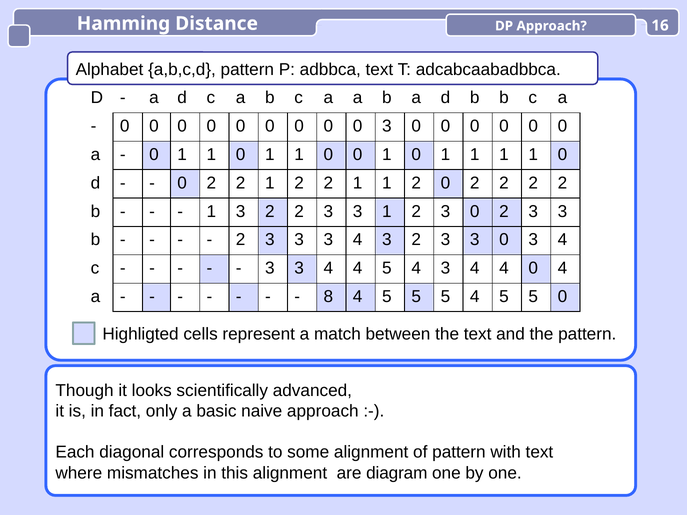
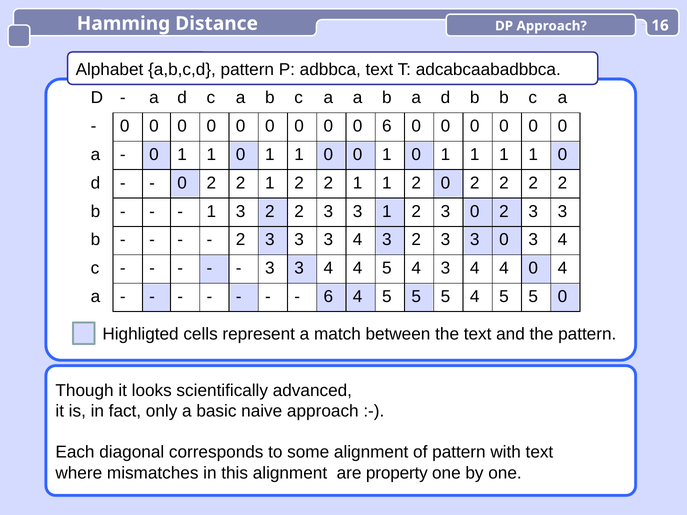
0 0 3: 3 -> 6 (387, 126)
8: 8 -> 6 (328, 297)
diagram: diagram -> property (397, 473)
